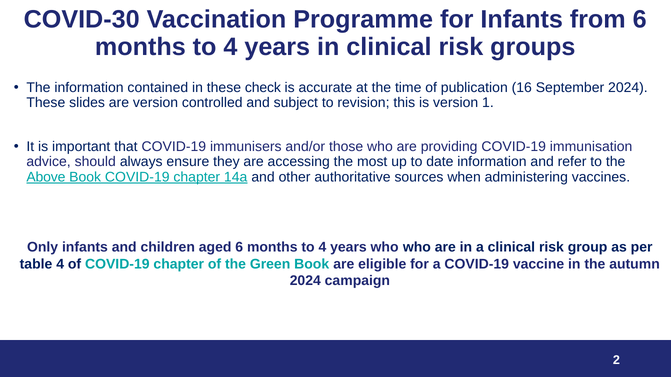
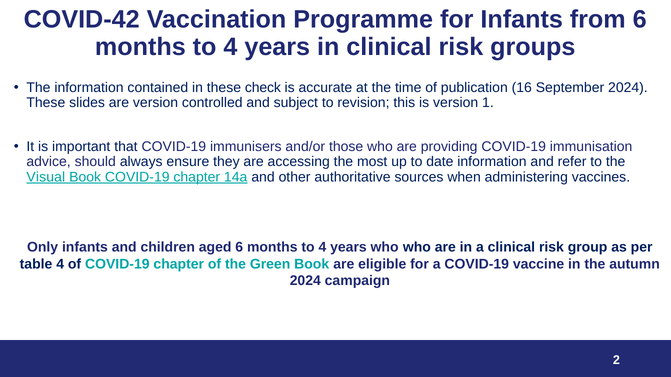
COVID-30: COVID-30 -> COVID-42 (82, 20)
Above: Above -> Visual (46, 177)
